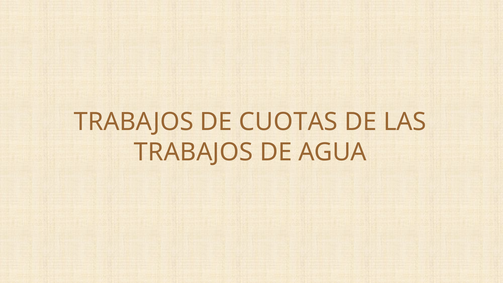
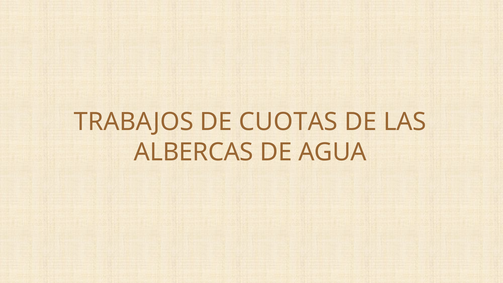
TRABAJOS: TRABAJOS -> ALBERCAS (194, 152)
